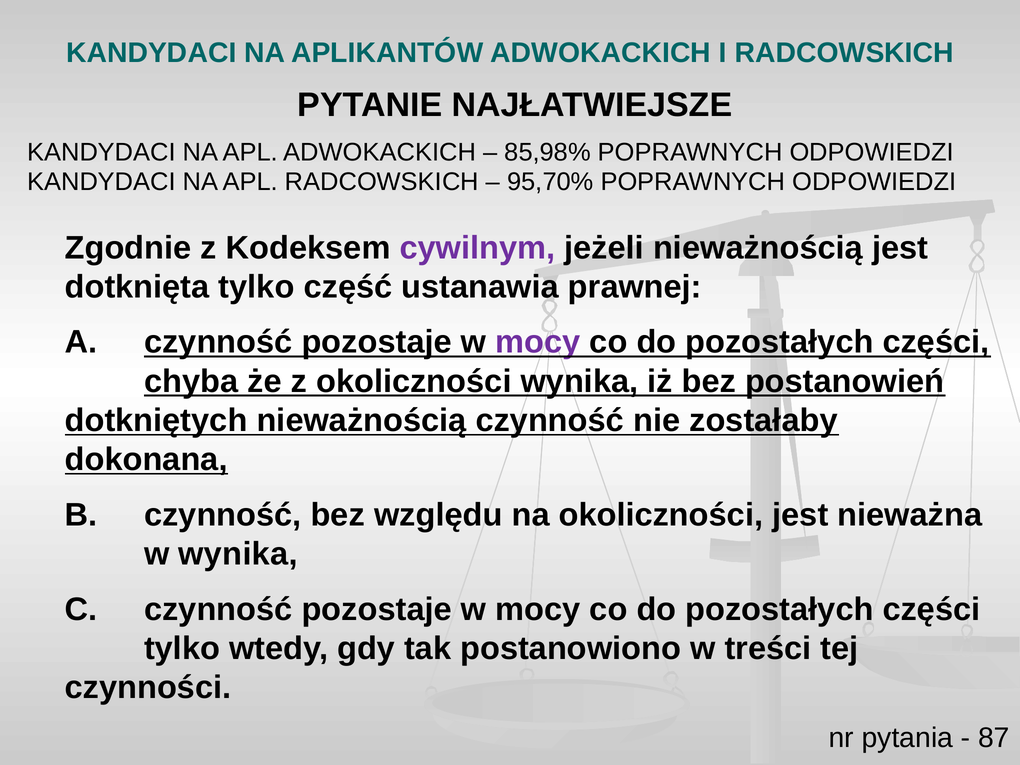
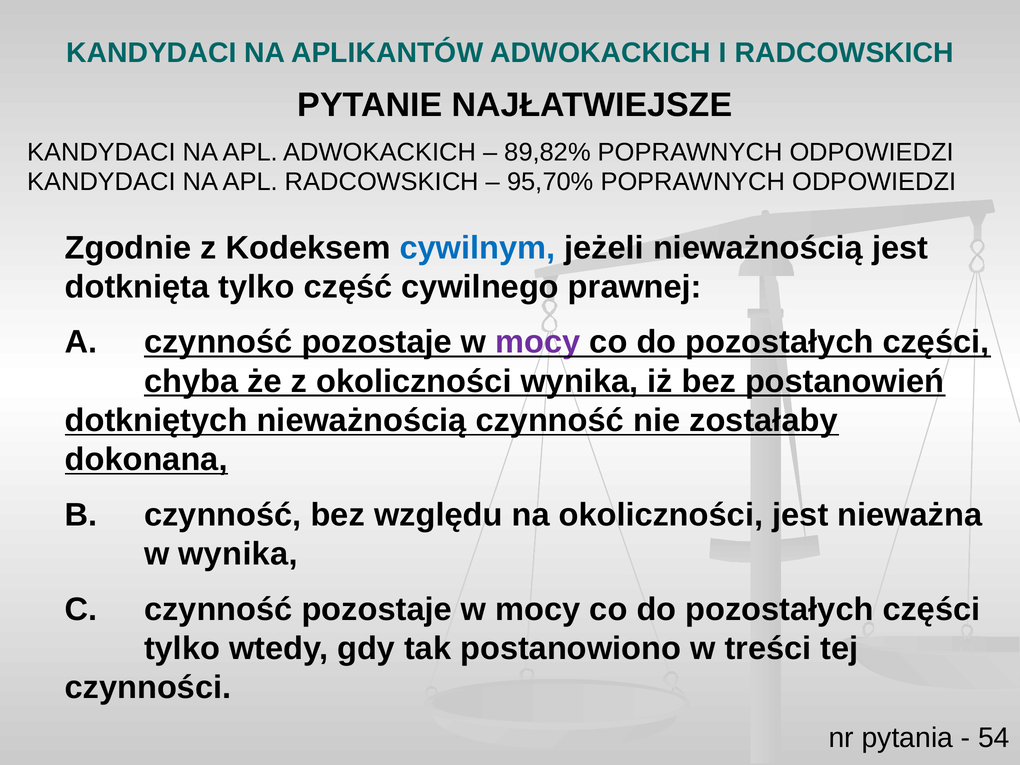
85,98%: 85,98% -> 89,82% (548, 152)
cywilnym colour: purple -> blue (477, 248)
ustanawia: ustanawia -> cywilnego (480, 287)
87: 87 -> 54 (994, 738)
